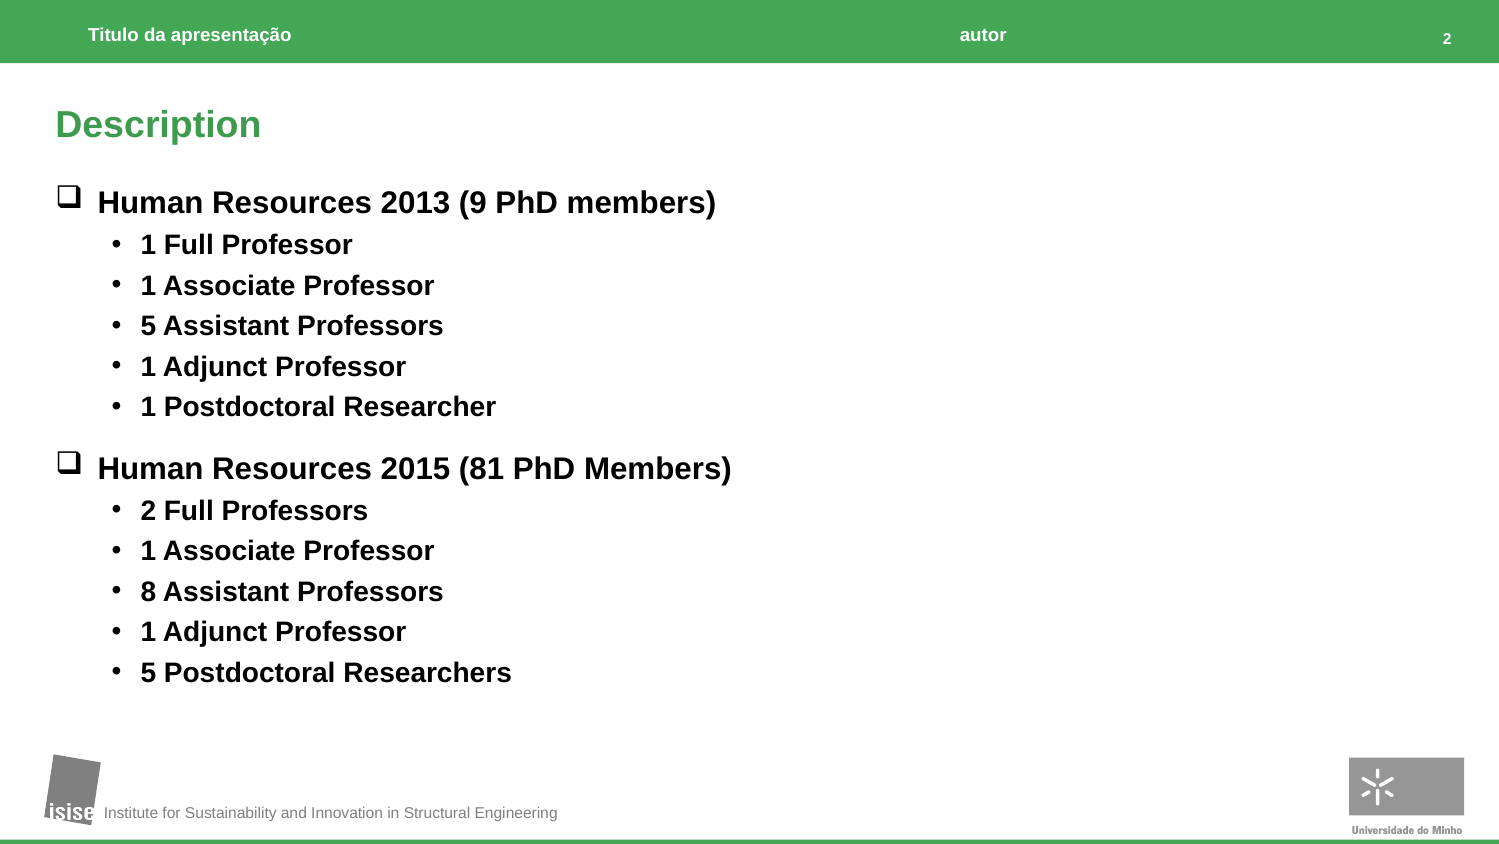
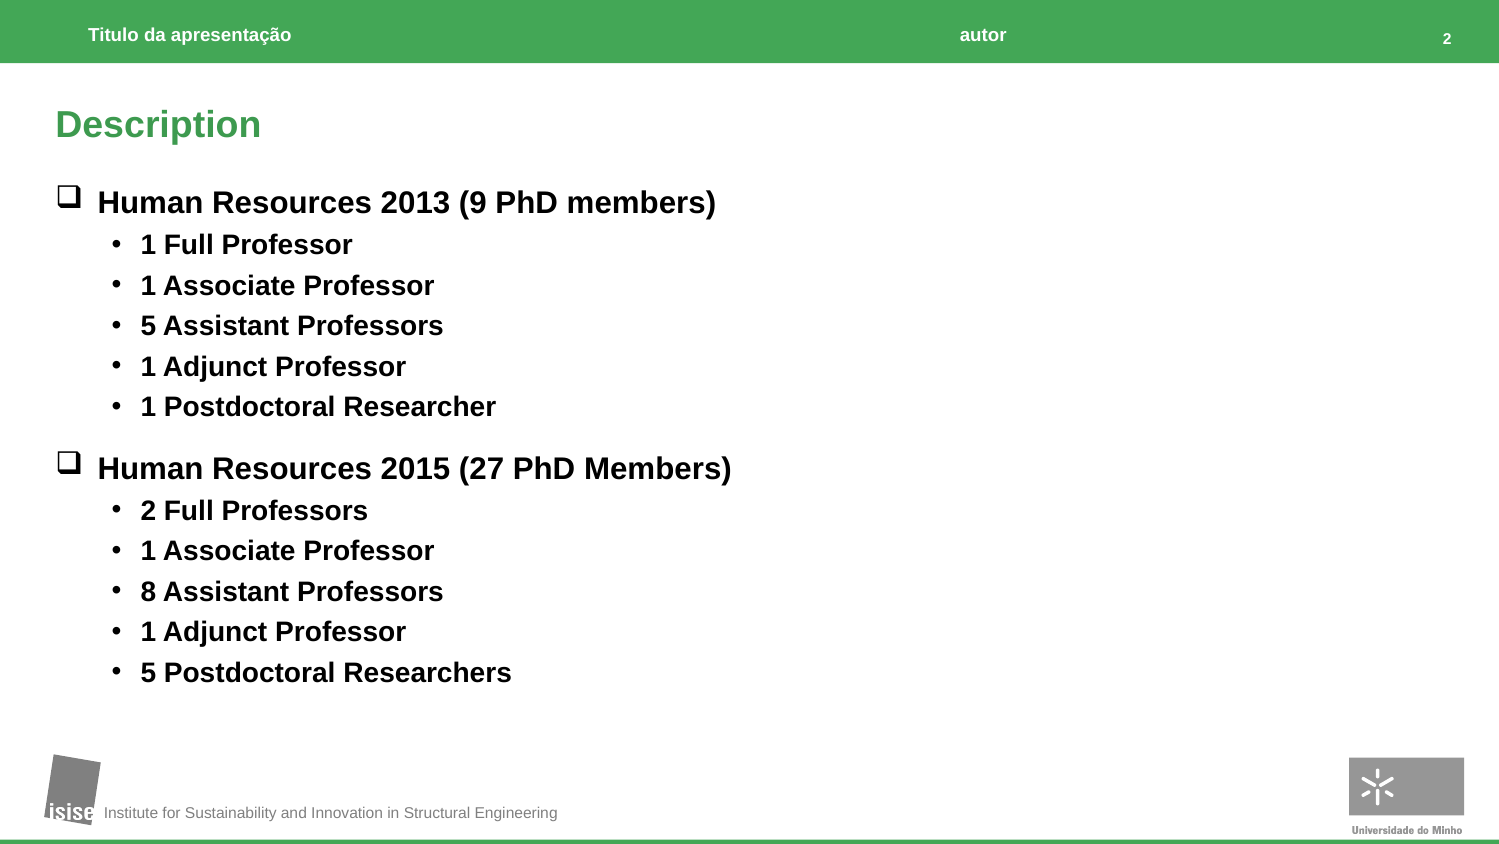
81: 81 -> 27 (482, 469)
